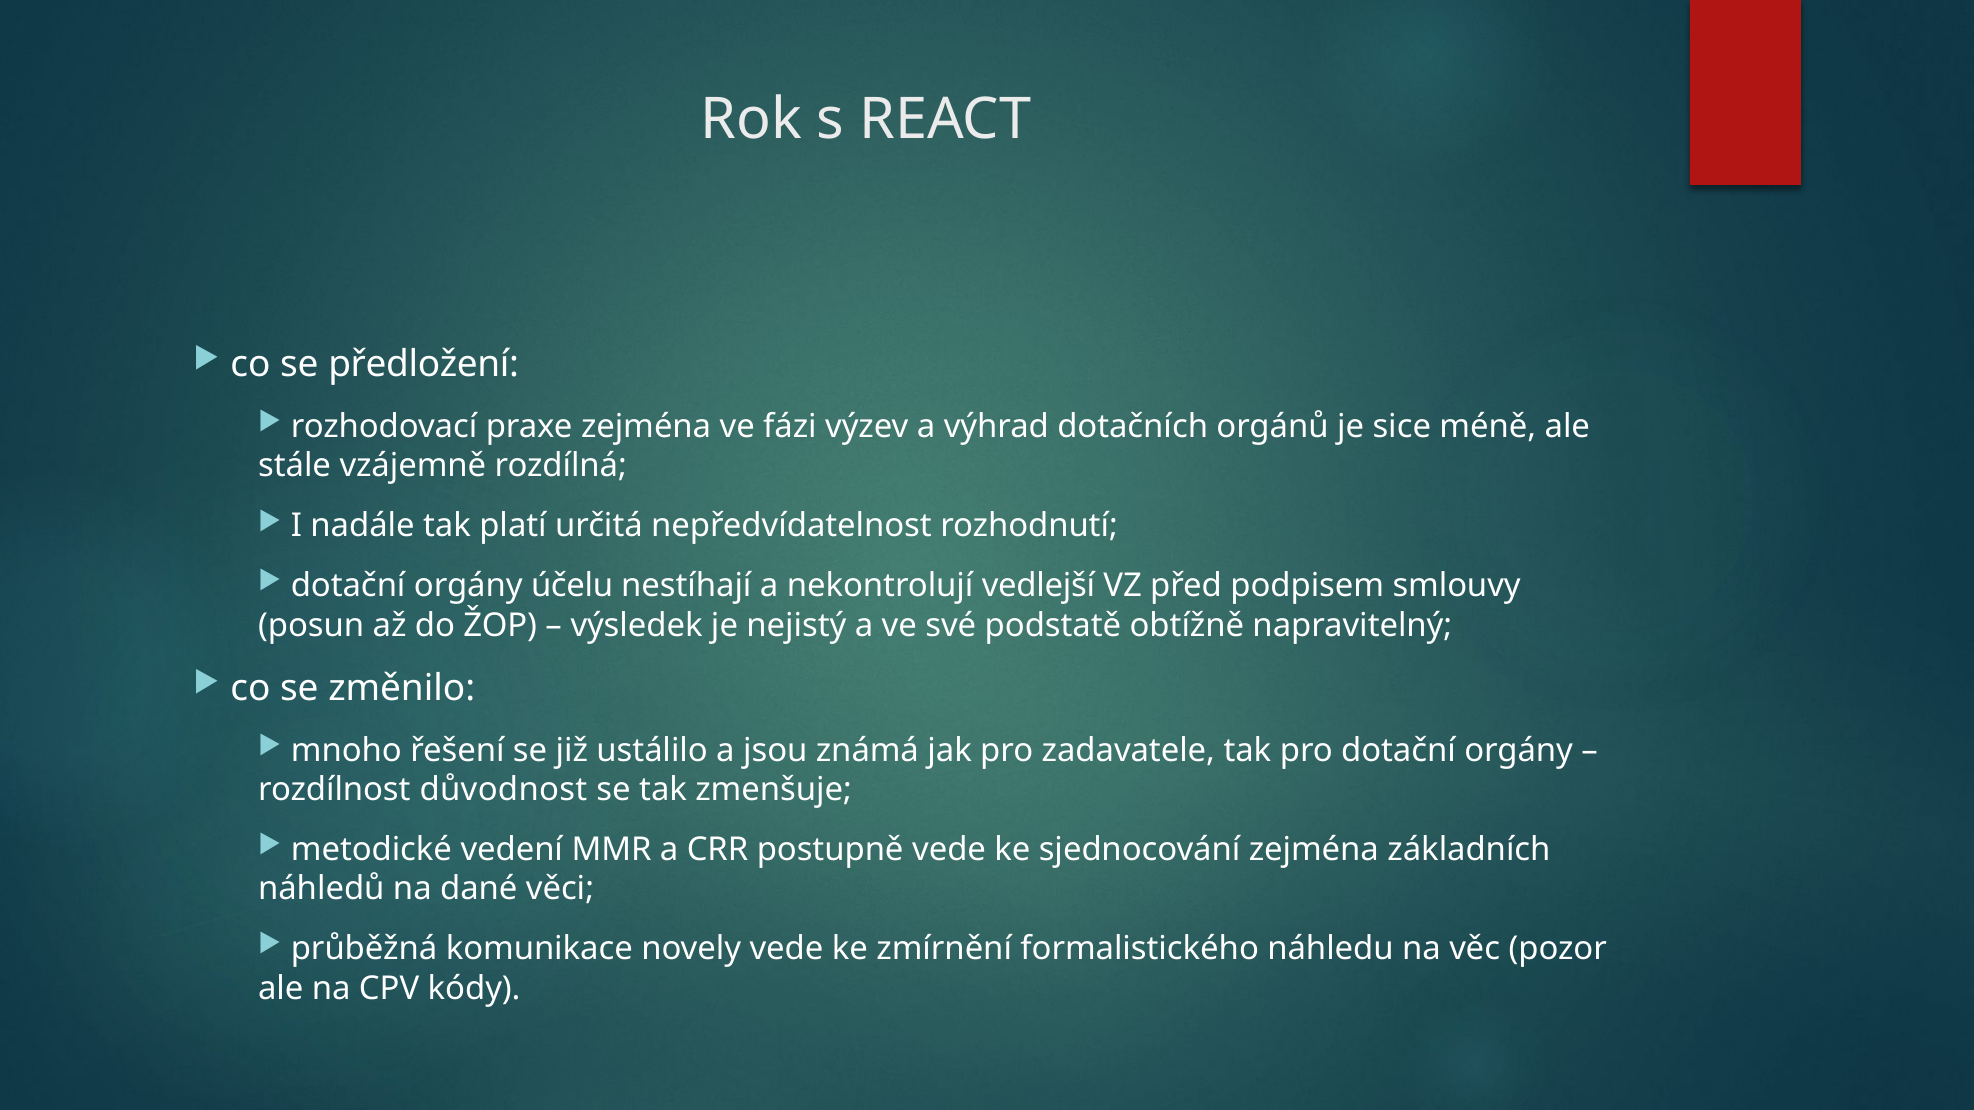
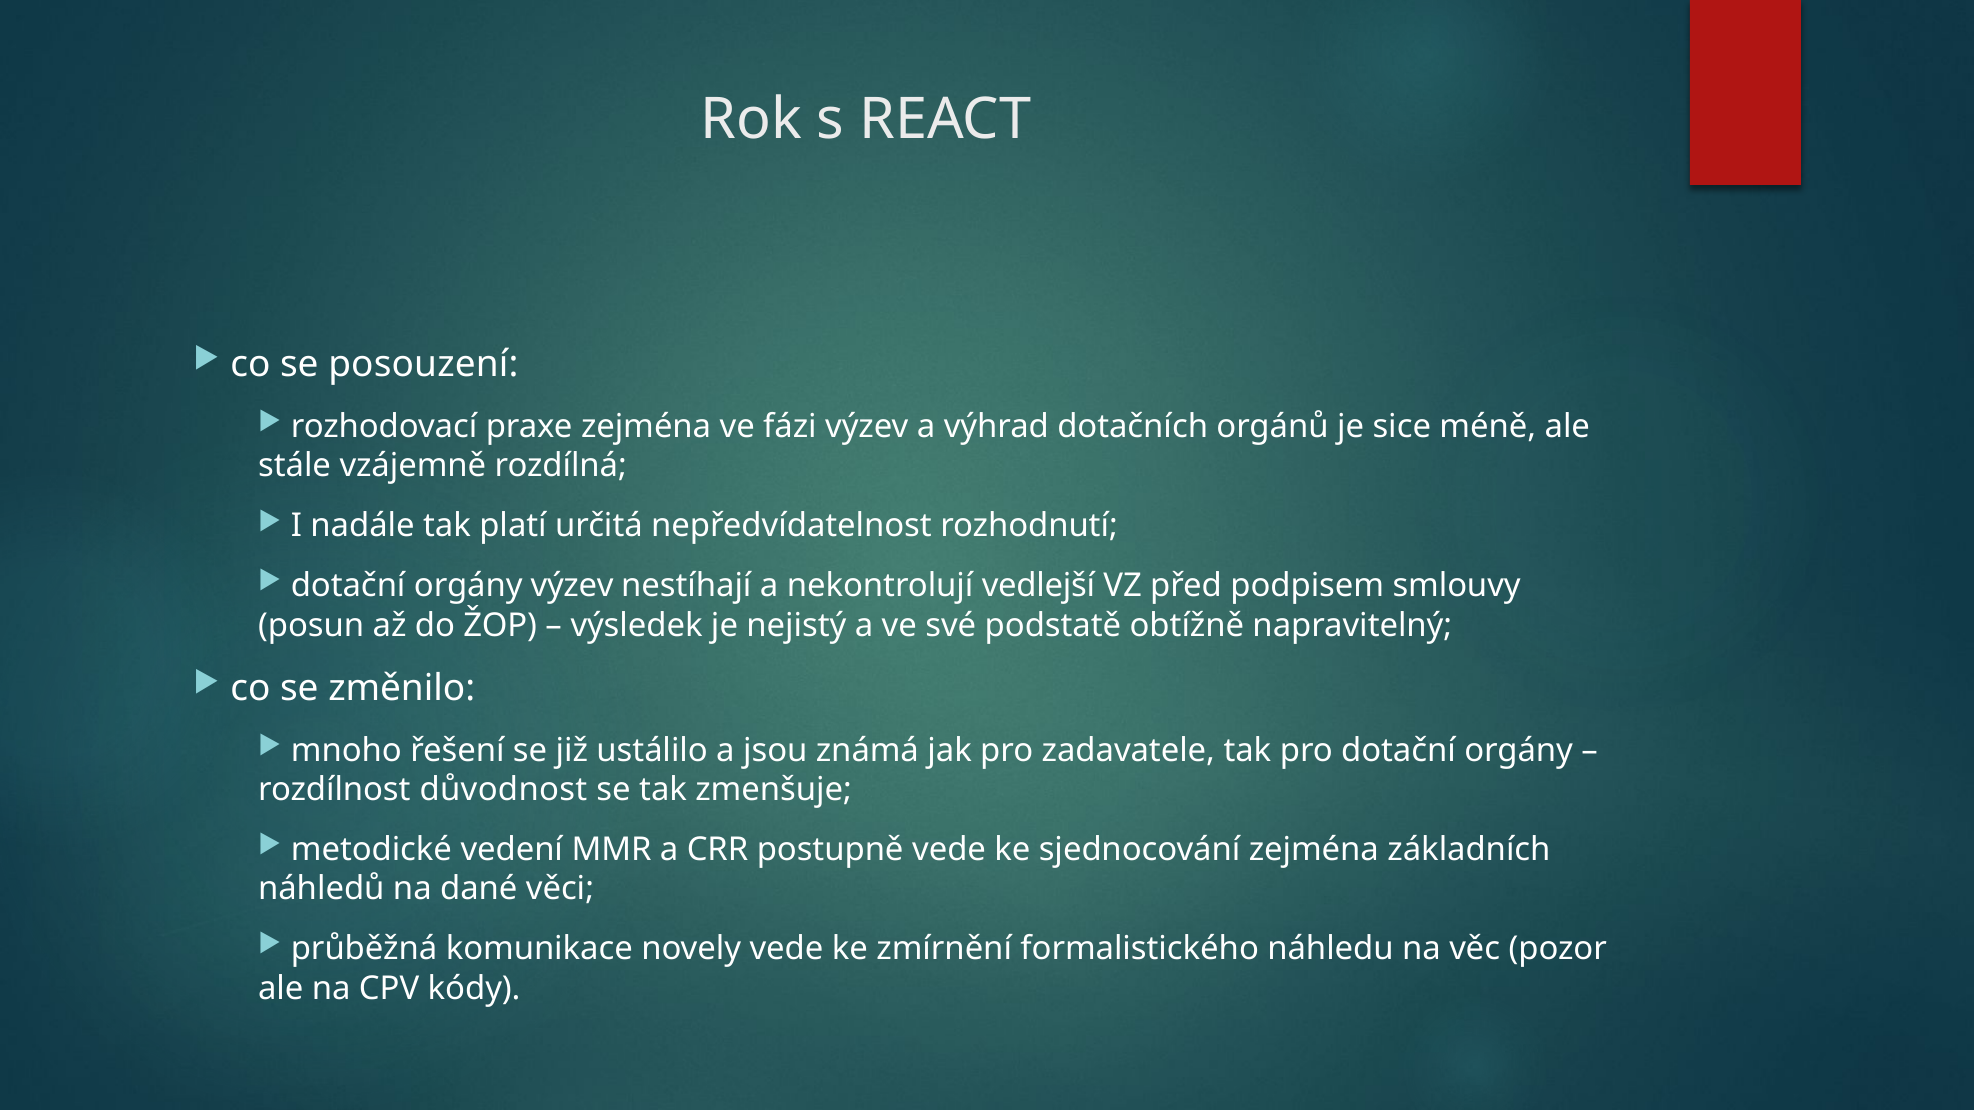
předložení: předložení -> posouzení (423, 365)
orgány účelu: účelu -> výzev (572, 586)
